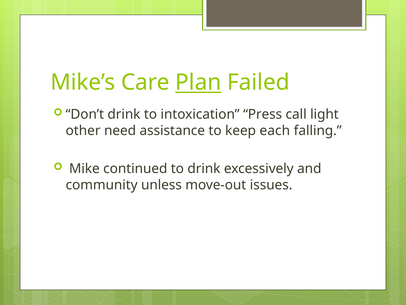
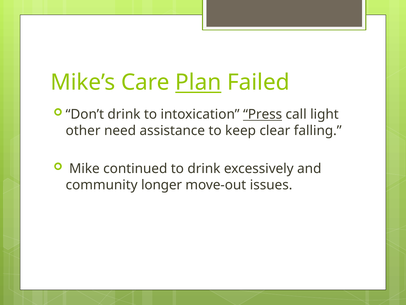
Press underline: none -> present (263, 114)
each: each -> clear (275, 131)
unless: unless -> longer (162, 185)
